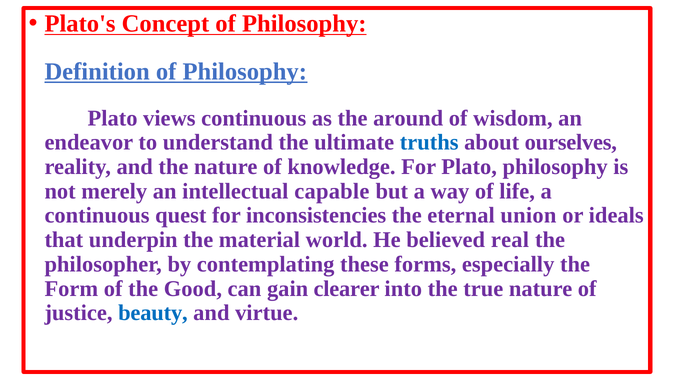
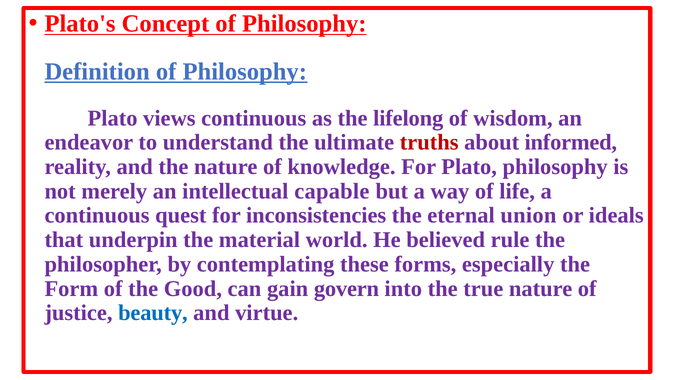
around: around -> lifelong (408, 118)
truths colour: blue -> red (429, 142)
ourselves: ourselves -> informed (571, 142)
real: real -> rule (510, 240)
clearer: clearer -> govern (346, 288)
